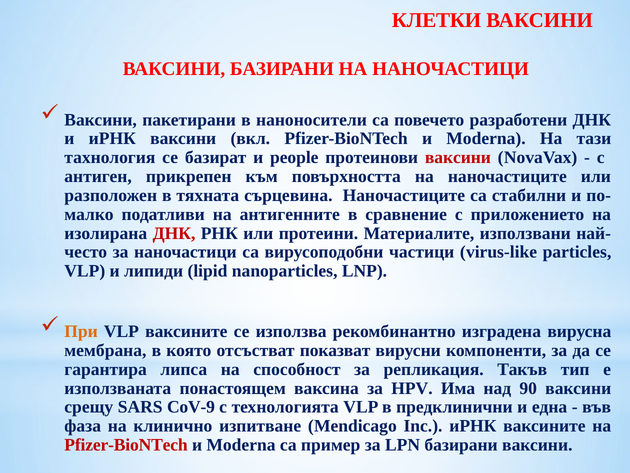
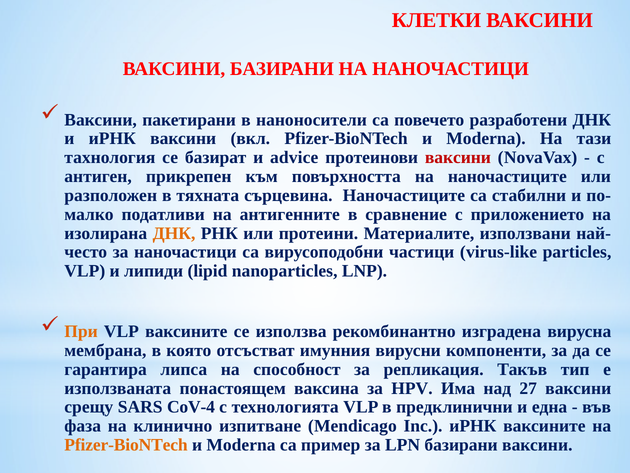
people: people -> advice (294, 157)
ДНК colour: red -> orange (174, 233)
показват: показват -> имунния (335, 350)
90: 90 -> 27 (528, 388)
CoV-9: CoV-9 -> CoV-4 (191, 407)
Pfizer-BioNTech colour: red -> orange (126, 445)
